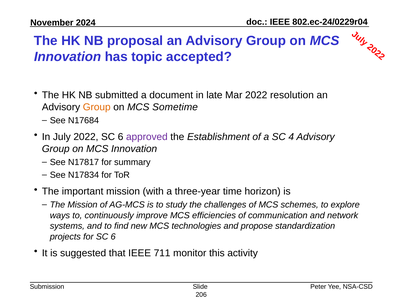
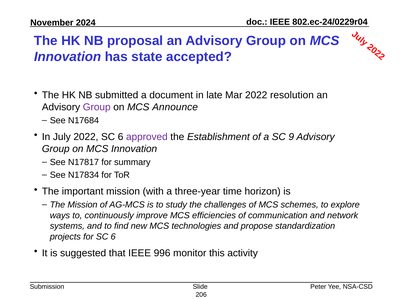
topic: topic -> state (147, 57)
Group colour: orange -> purple (97, 107)
Sometime: Sometime -> Announce (175, 107)
4: 4 -> 9 (291, 137)
711: 711 -> 996 (162, 253)
